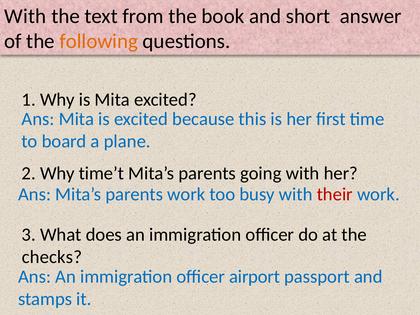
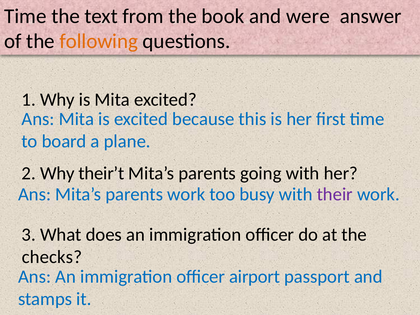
With: With -> Time (25, 16)
short: short -> were (308, 16)
time’t: time’t -> their’t (101, 173)
their colour: red -> purple (335, 194)
